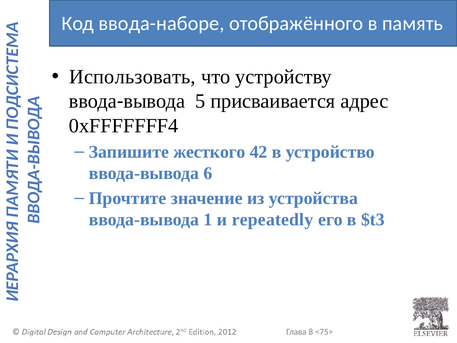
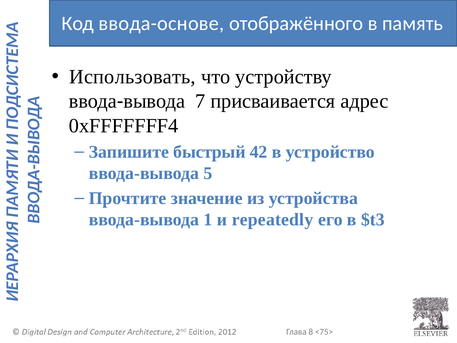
ввода-наборе: ввода-наборе -> ввода-основе (161, 23)
5: 5 -> 7 (200, 101)
жесткого: жесткого -> быстрый (209, 152)
6: 6 -> 5 (208, 173)
